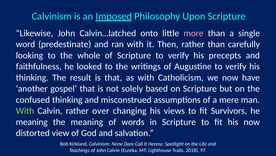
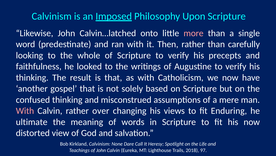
With colour: light green -> pink (25, 110)
Survivors: Survivors -> Enduring (229, 110)
meaning: meaning -> ultimate (32, 121)
